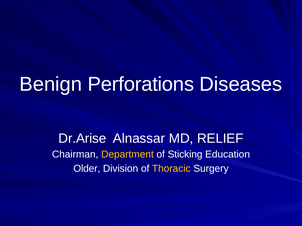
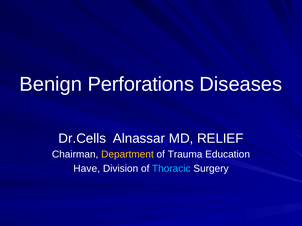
Dr.Arise: Dr.Arise -> Dr.Cells (82, 139)
Sticking: Sticking -> Trauma (185, 155)
Older: Older -> Have (87, 169)
Thoracic colour: yellow -> light blue (171, 169)
